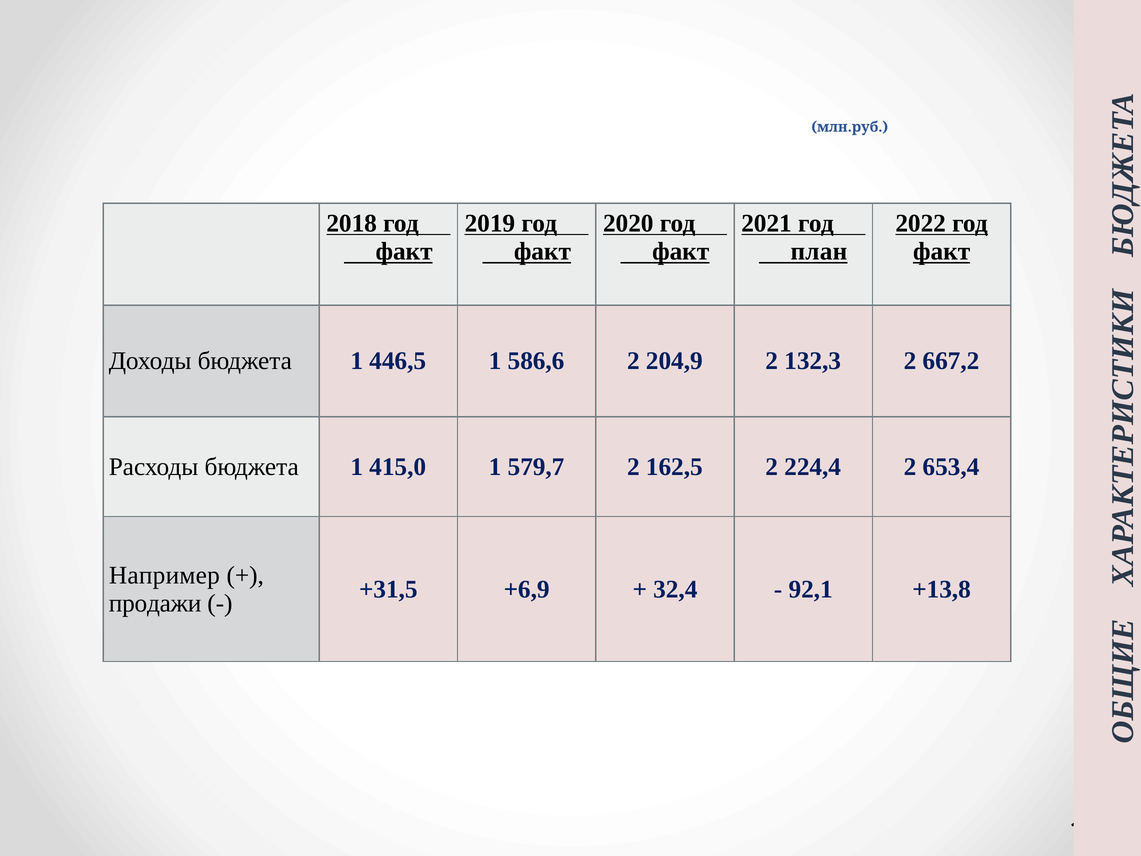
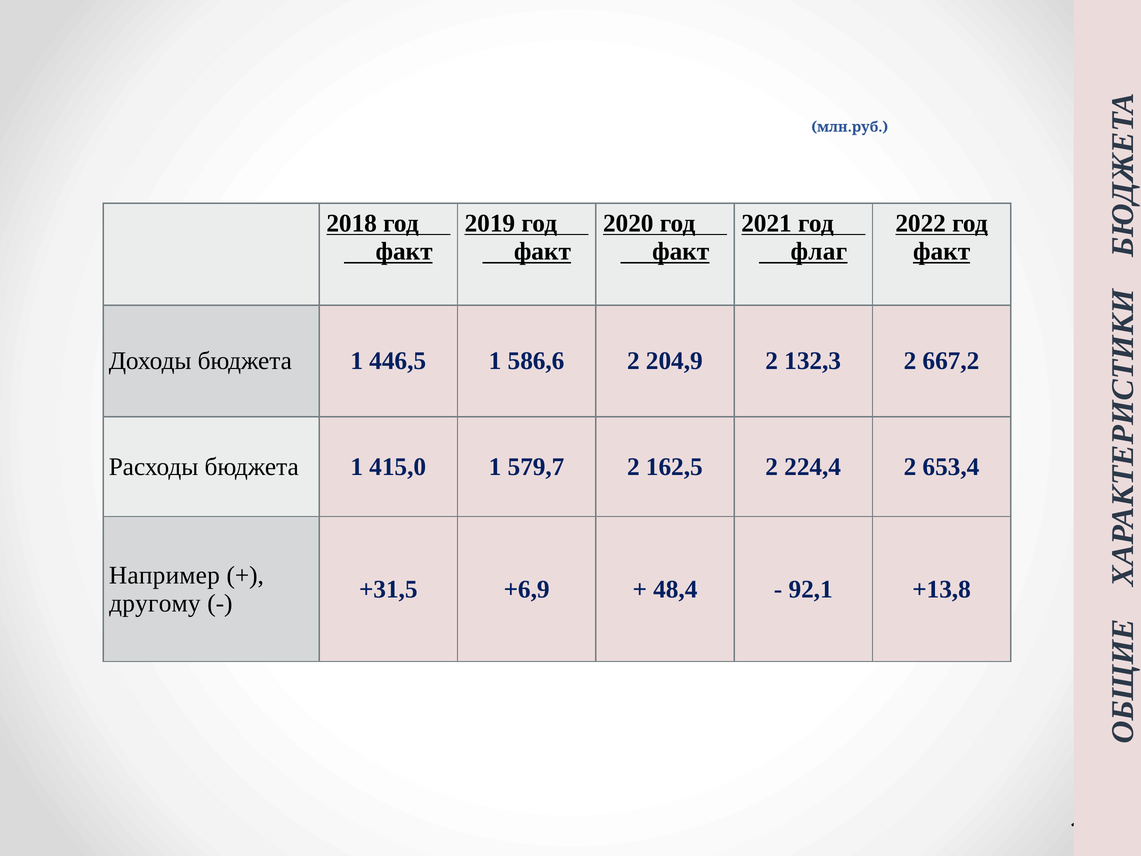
план: план -> флаг (819, 251)
32,4: 32,4 -> 48,4 (675, 589)
продажи: продажи -> другому (155, 603)
